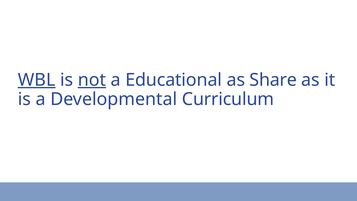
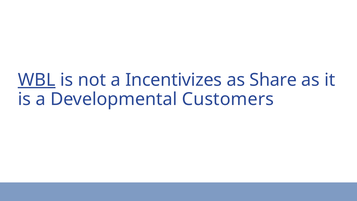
not underline: present -> none (92, 80)
Educational: Educational -> Incentivizes (174, 80)
Curriculum: Curriculum -> Customers (228, 99)
